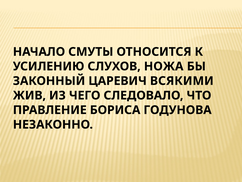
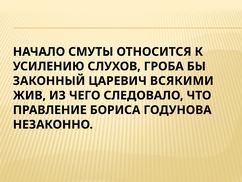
НОЖА: НОЖА -> ГРОБА (164, 66)
